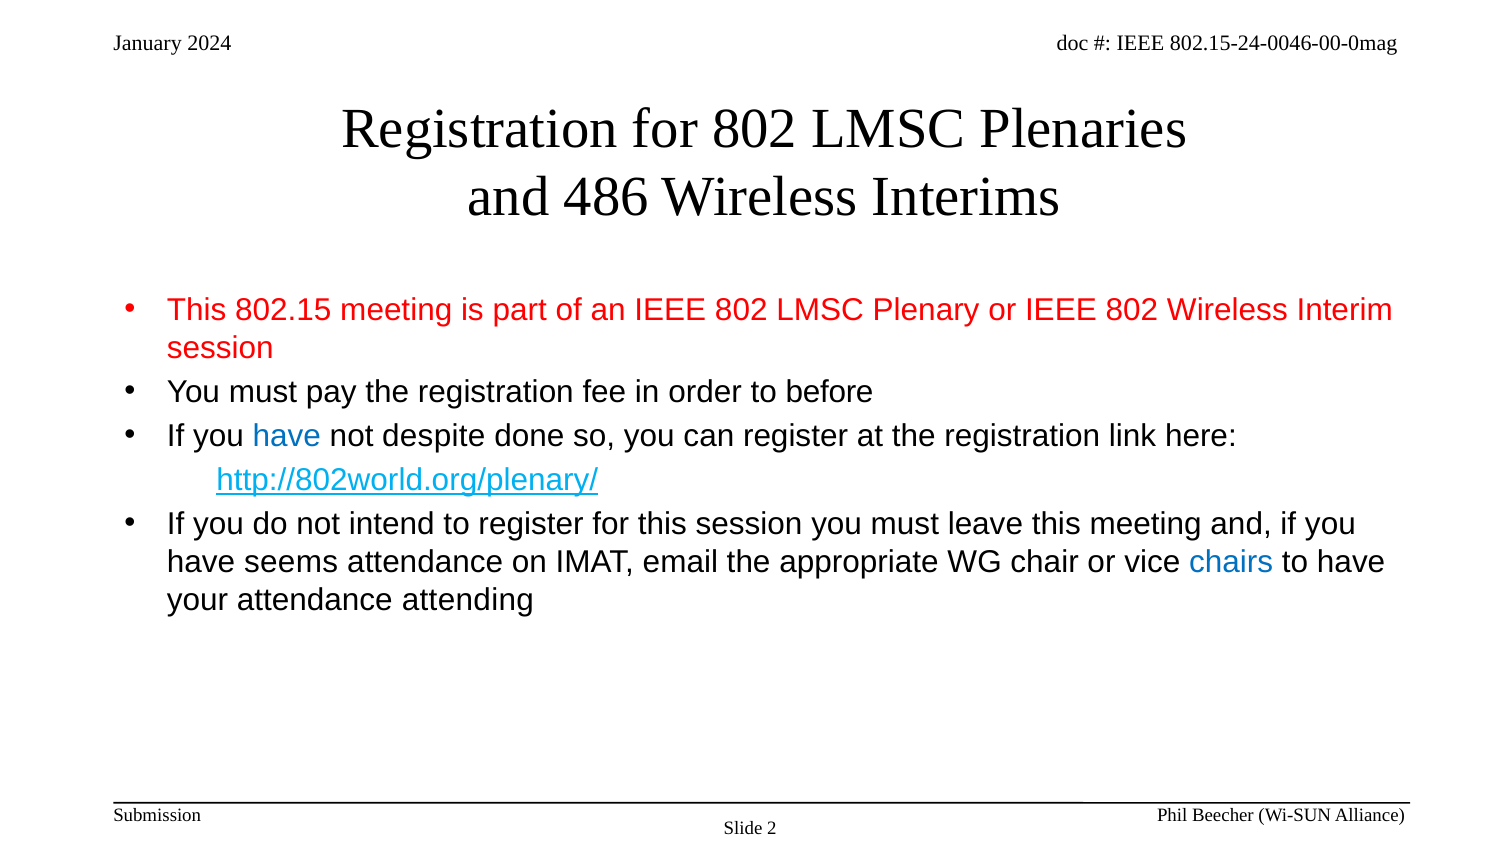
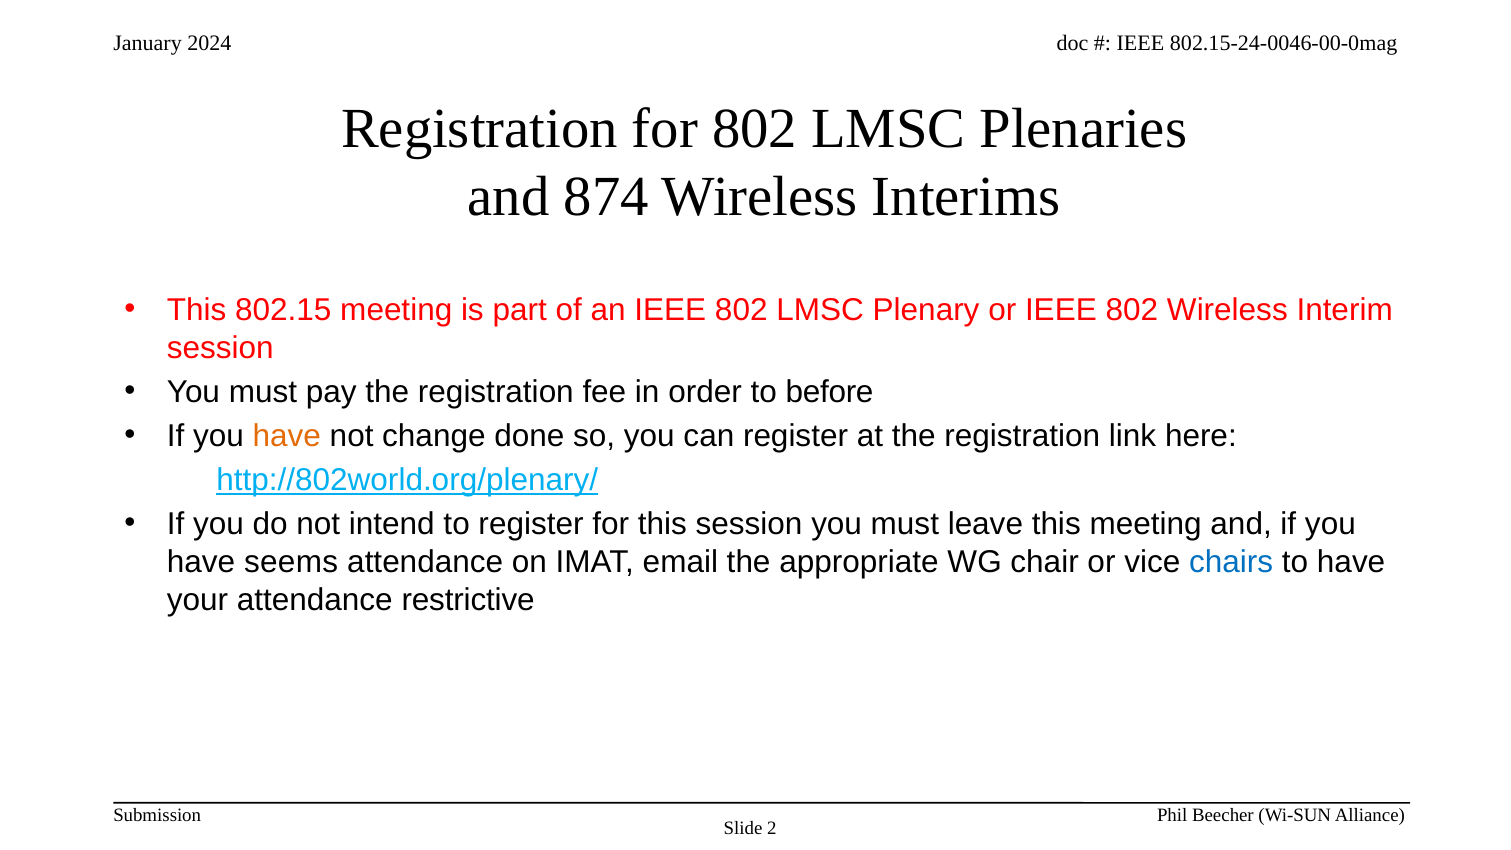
486: 486 -> 874 (606, 197)
have colour: blue -> orange (287, 436)
despite: despite -> change (434, 436)
attending: attending -> restrictive (468, 600)
